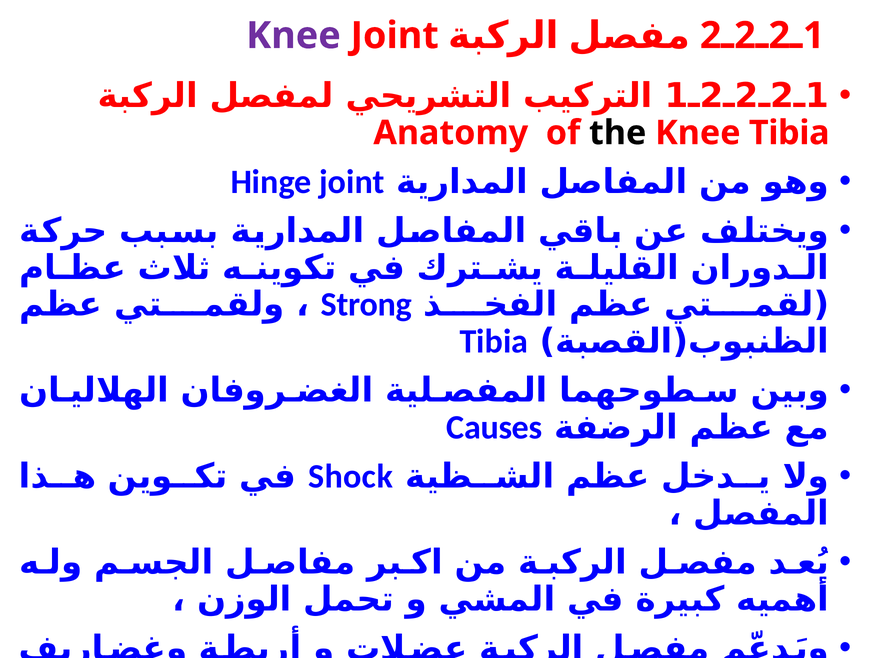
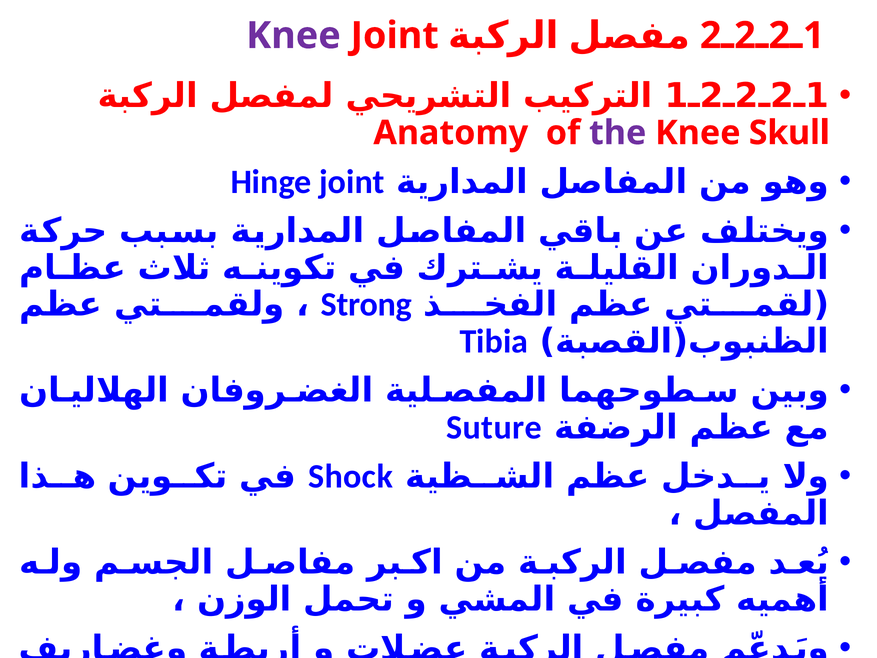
the colour: black -> purple (618, 133)
Knee Tibia: Tibia -> Skull (789, 133)
Causes: Causes -> Suture (494, 427)
